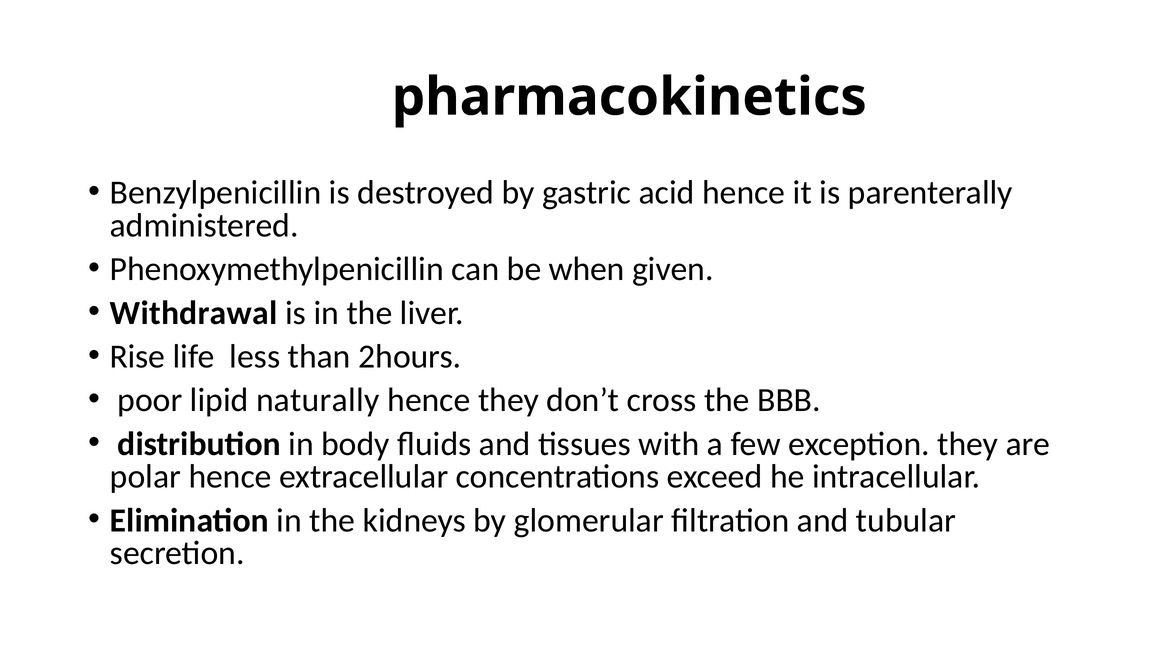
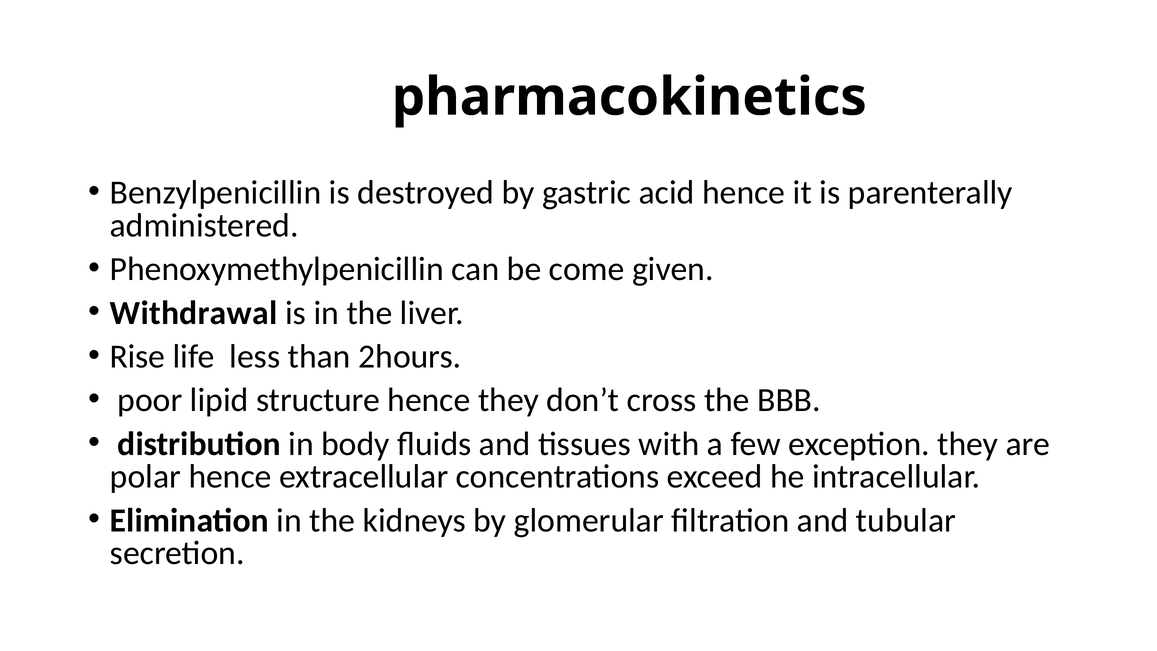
when: when -> come (587, 269)
naturally: naturally -> structure (318, 400)
